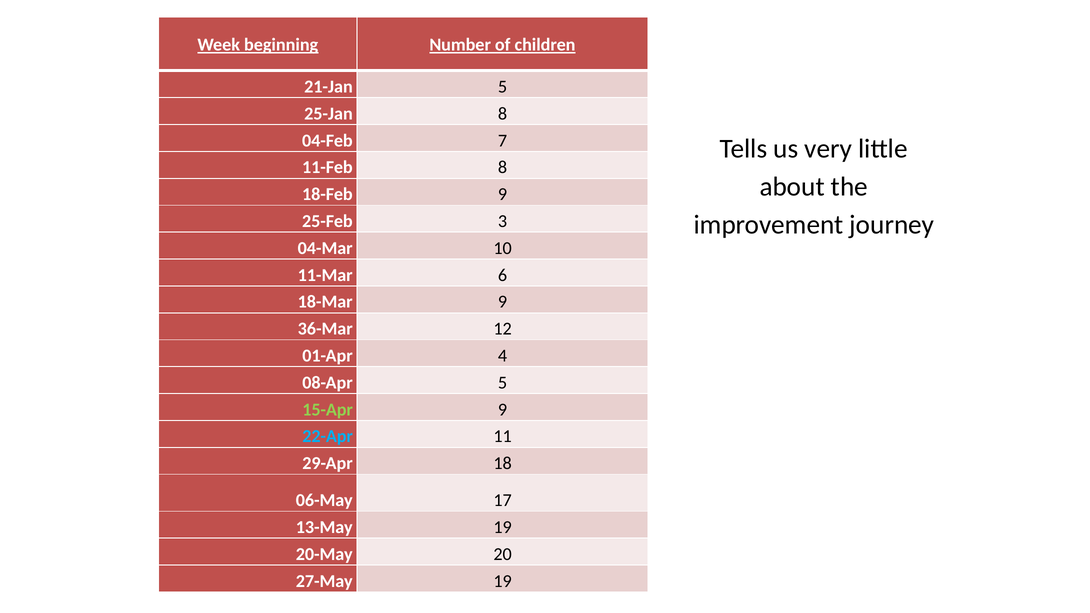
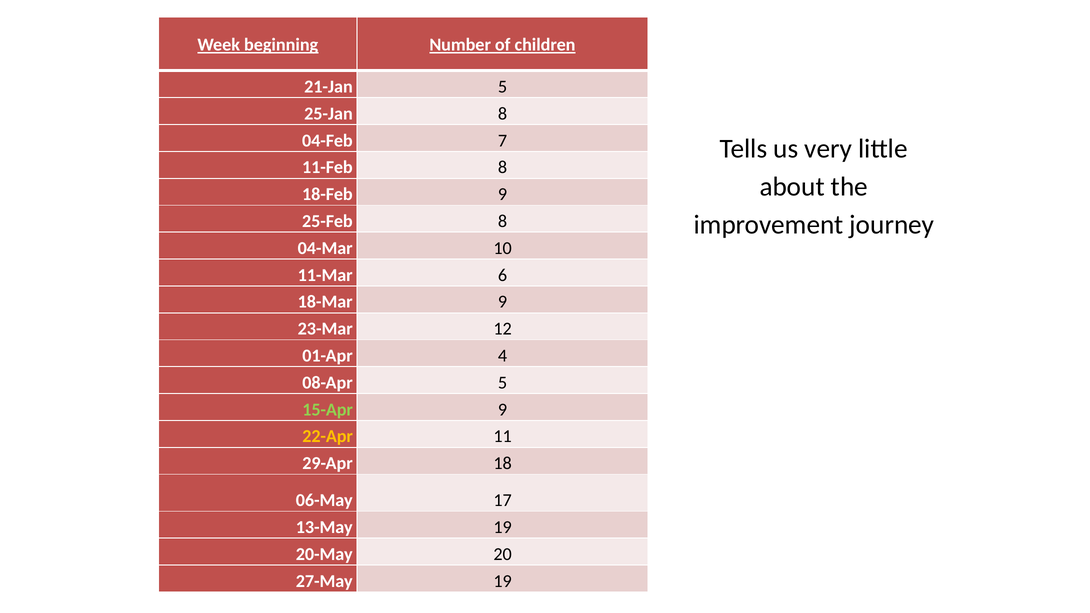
25-Feb 3: 3 -> 8 (503, 221)
36-Mar: 36-Mar -> 23-Mar (325, 329)
22-Apr colour: light blue -> yellow (328, 437)
